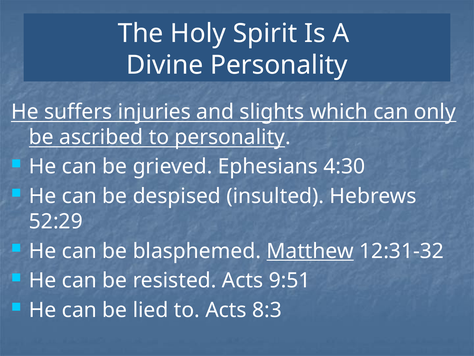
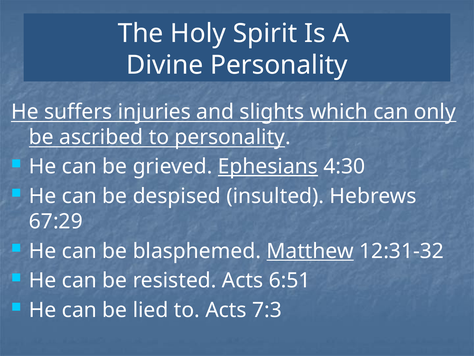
Ephesians underline: none -> present (268, 166)
52:29: 52:29 -> 67:29 (56, 221)
9:51: 9:51 -> 6:51 (290, 280)
8:3: 8:3 -> 7:3 (267, 310)
